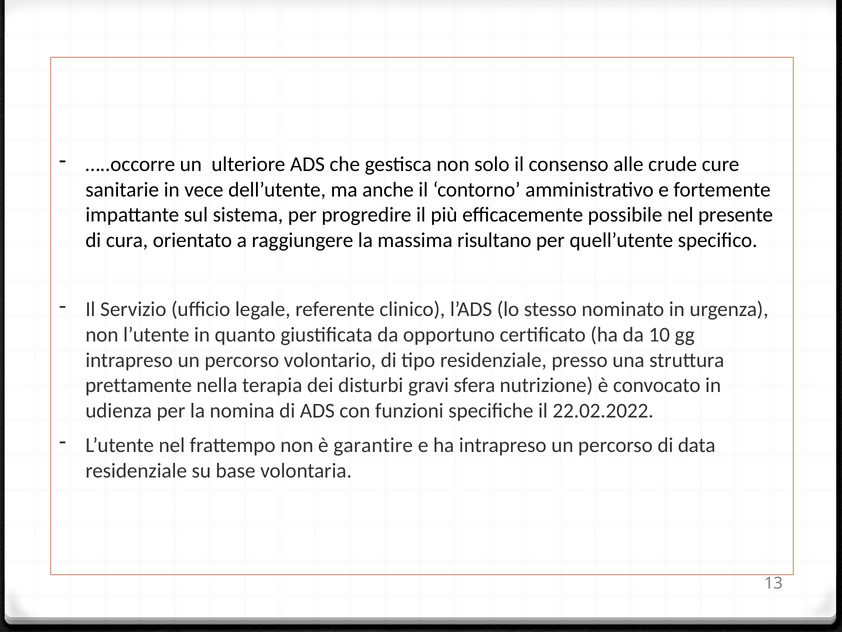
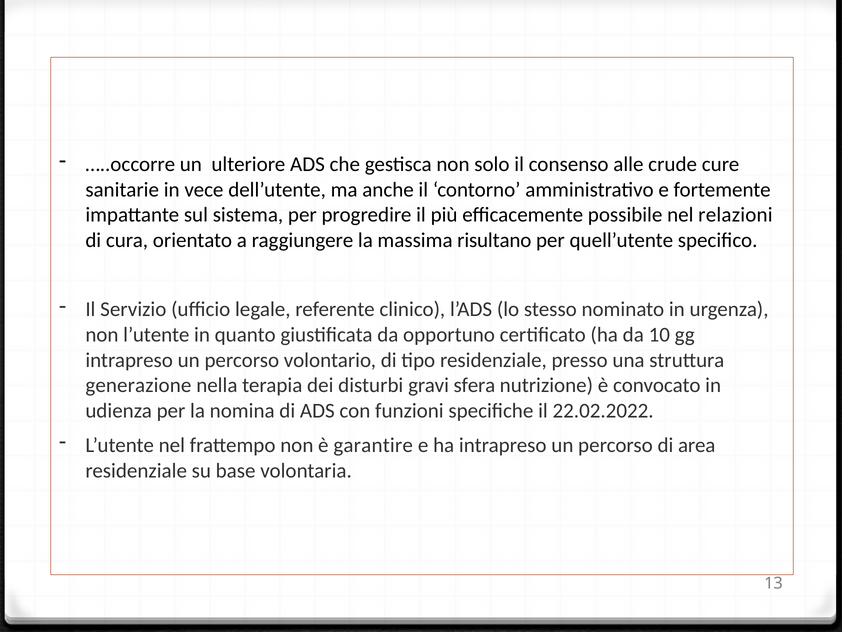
presente: presente -> relazioni (735, 215)
prettamente: prettamente -> generazione (138, 385)
data: data -> area (697, 445)
